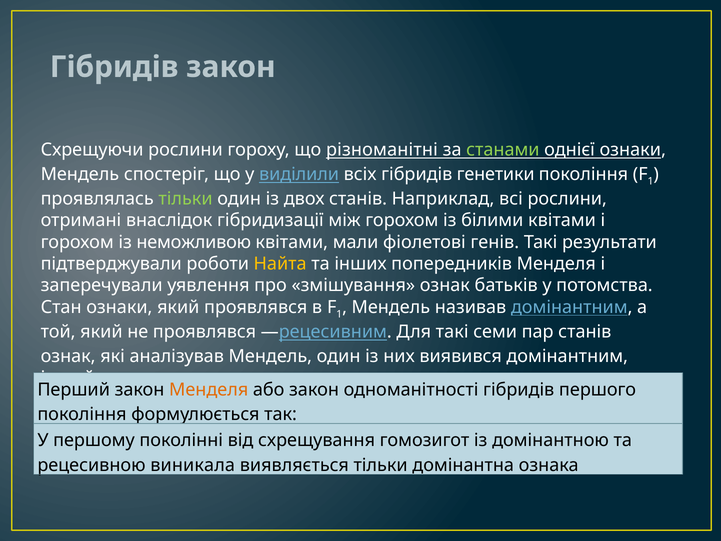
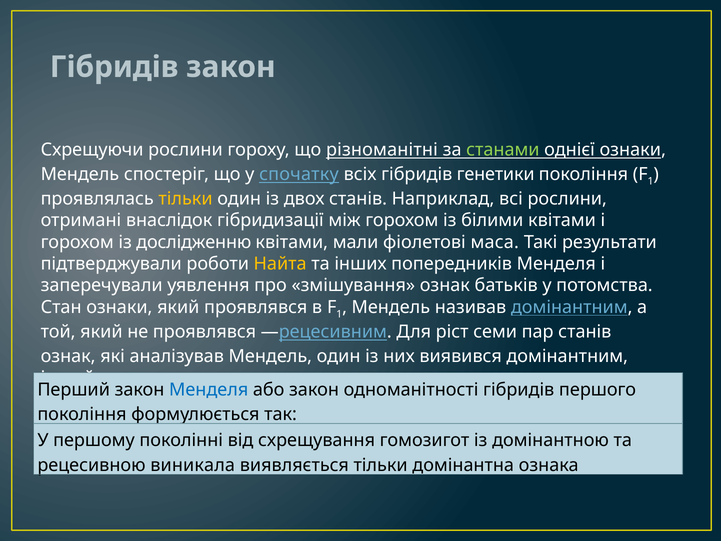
виділили: виділили -> спочатку (299, 174)
тільки colour: light green -> yellow (186, 199)
неможливою: неможливою -> дослідженню (194, 242)
генів: генів -> маса (495, 242)
Для такі: такі -> ріст (452, 332)
Менделя colour: orange -> blue (209, 390)
